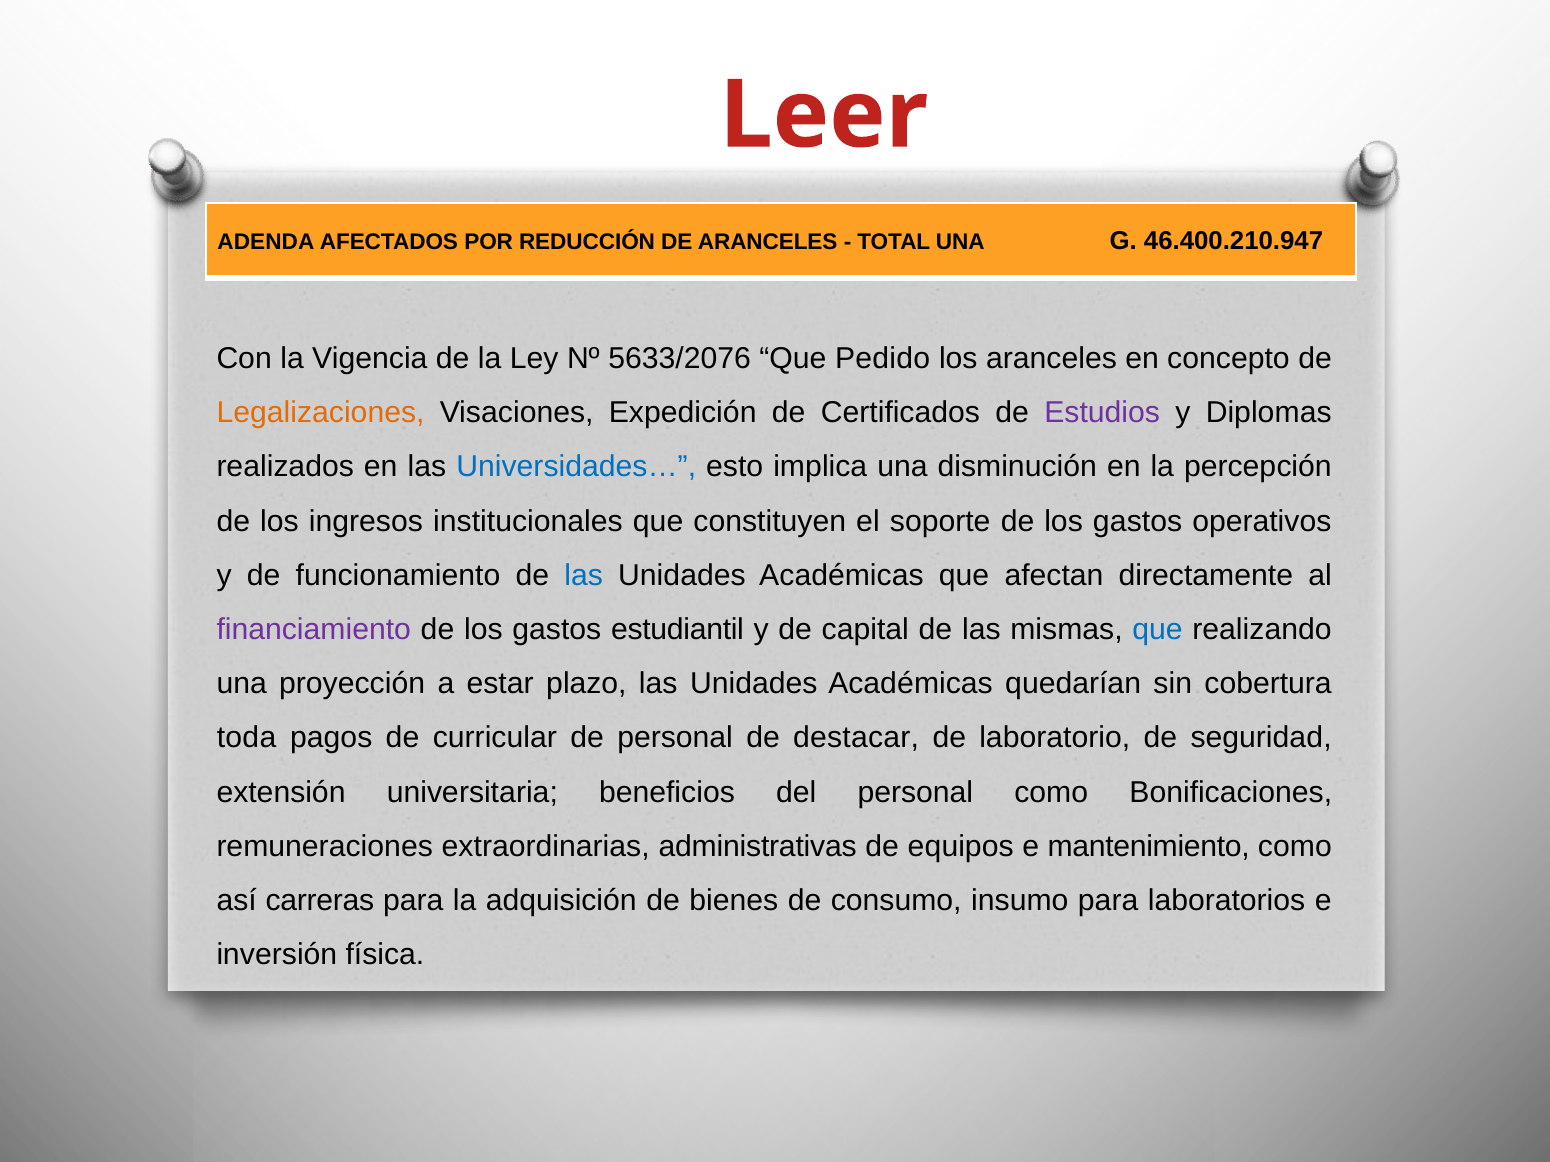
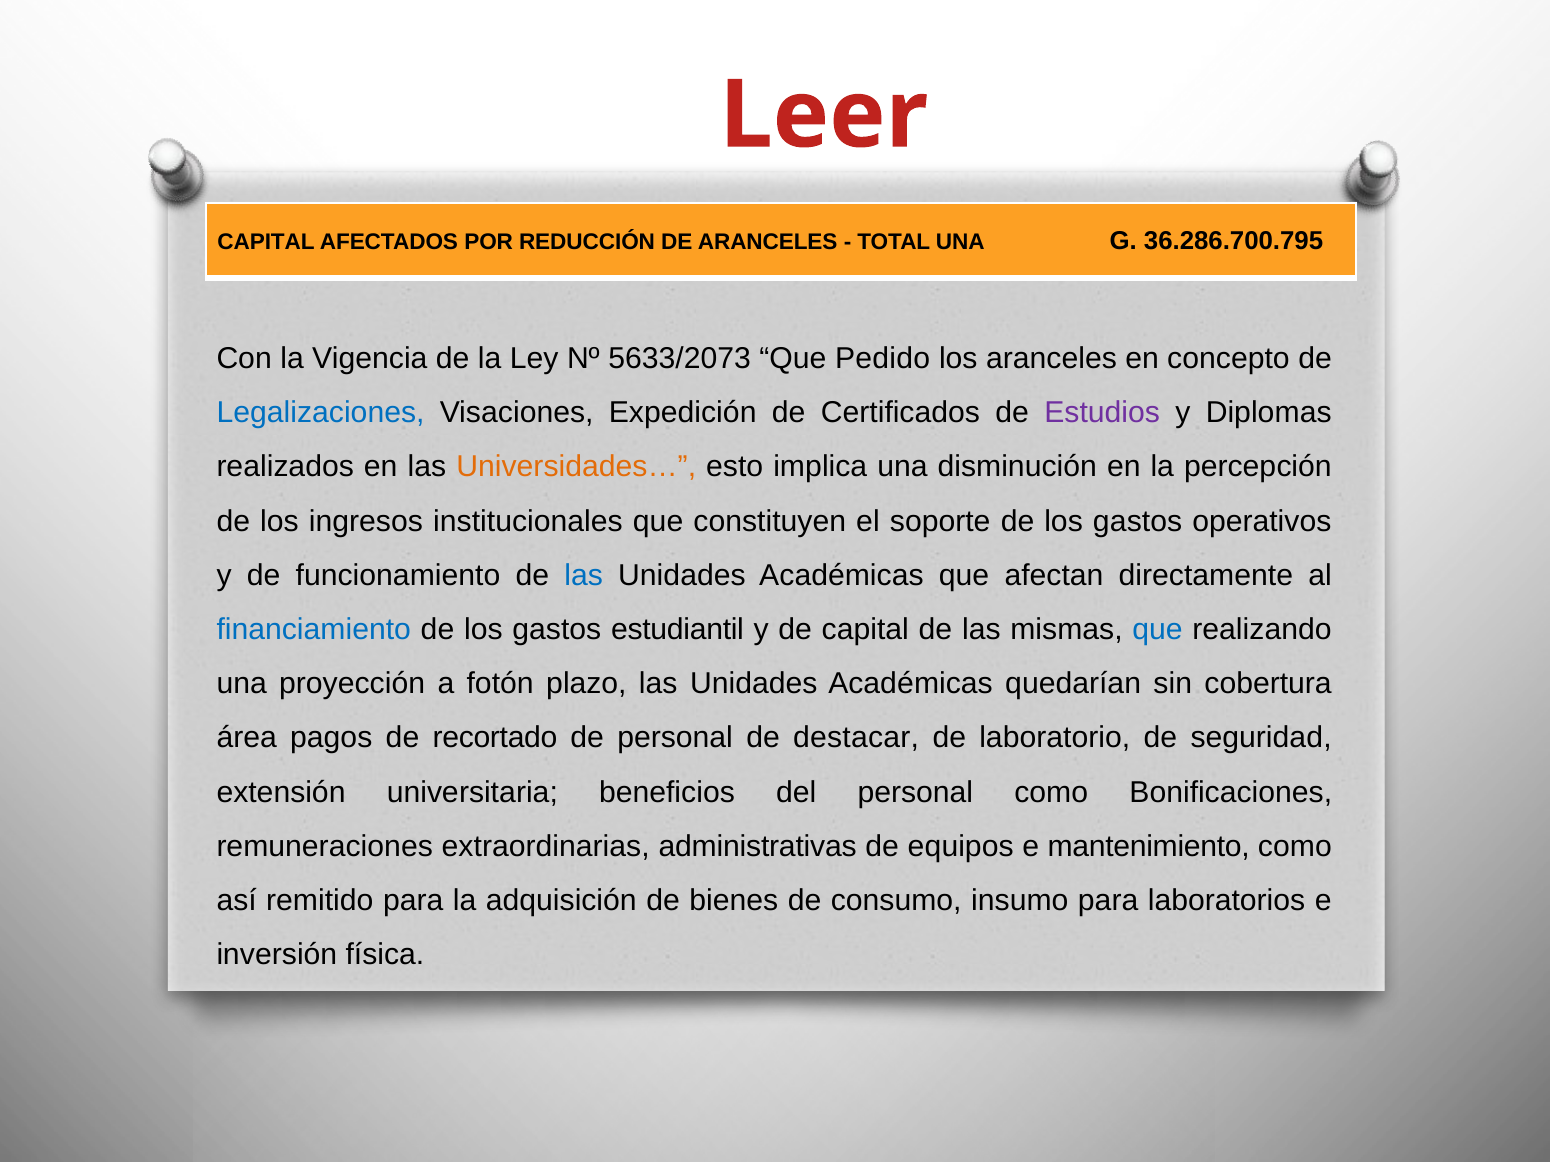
ADENDA: ADENDA -> CAPITAL (266, 242)
46.400.210.947: 46.400.210.947 -> 36.286.700.795 (1234, 241)
5633/2076: 5633/2076 -> 5633/2073 (680, 359)
Legalizaciones colour: orange -> blue (321, 413)
Universidades… colour: blue -> orange (576, 467)
financiamiento colour: purple -> blue (314, 630)
estar: estar -> fotón (500, 684)
toda: toda -> área (247, 738)
curricular: curricular -> recortado (495, 738)
carreras: carreras -> remitido (320, 901)
